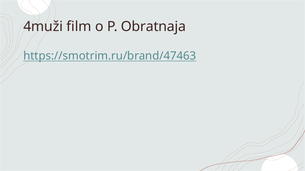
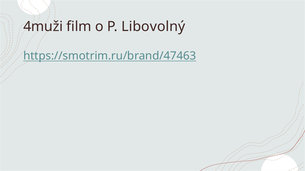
Obratnaja: Obratnaja -> Libovolný (153, 27)
